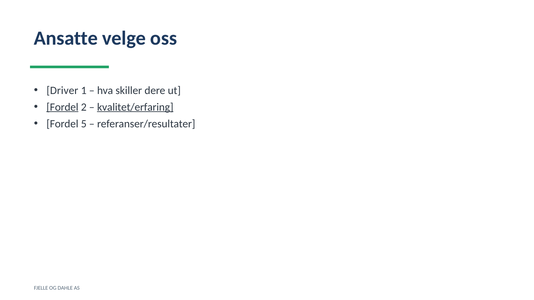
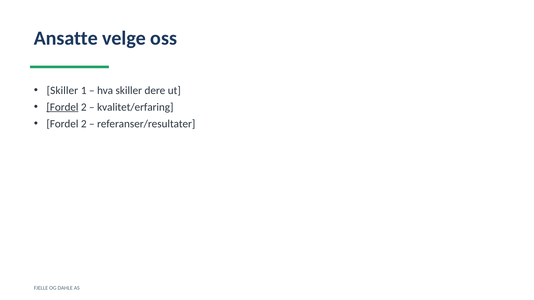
Driver: Driver -> Skiller (62, 90)
kvalitet/erfaring underline: present -> none (135, 107)
5: 5 -> 2 (84, 124)
